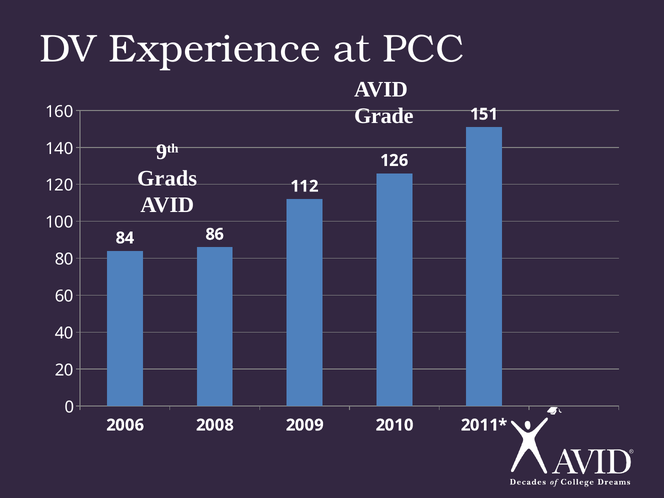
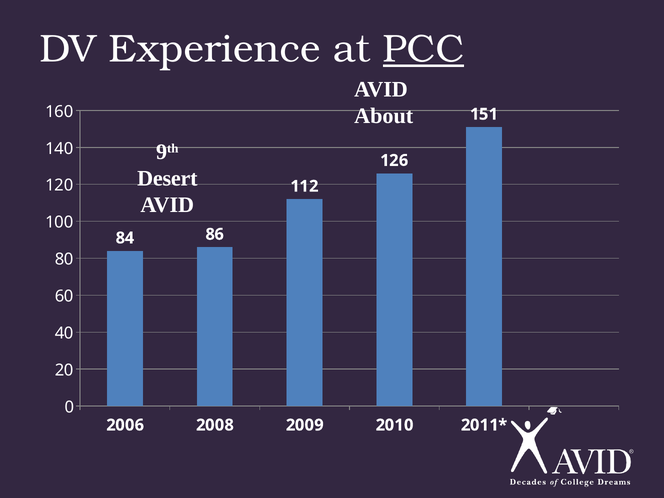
PCC underline: none -> present (424, 49)
Grade: Grade -> About (384, 116)
Grads: Grads -> Desert (167, 179)
